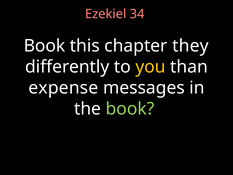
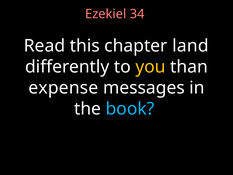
Book: Book -> Read (44, 46)
they: they -> land (190, 46)
book colour: light green -> light blue (130, 109)
